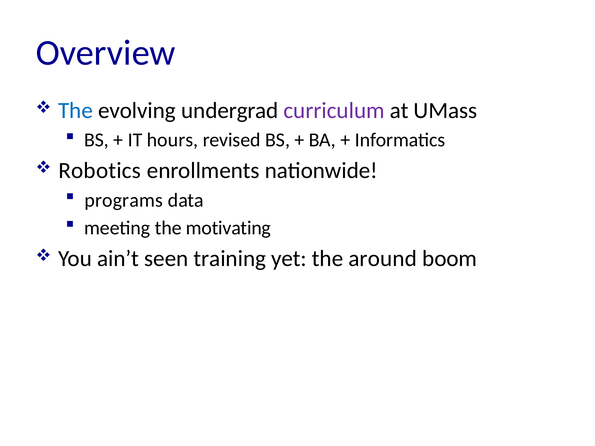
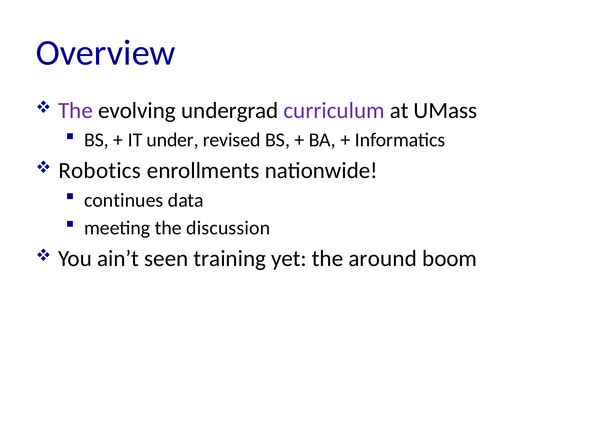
The colour: blue -> purple (75, 111)
hours: hours -> under (173, 140)
programs: programs -> continues (124, 200)
motivating: motivating -> discussion (228, 228)
